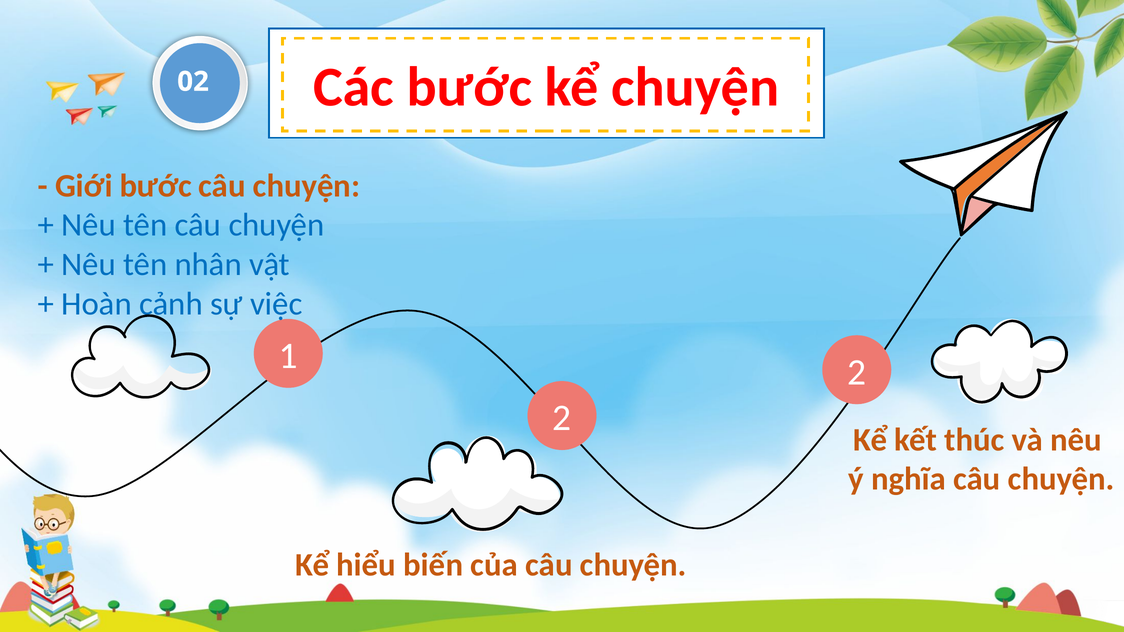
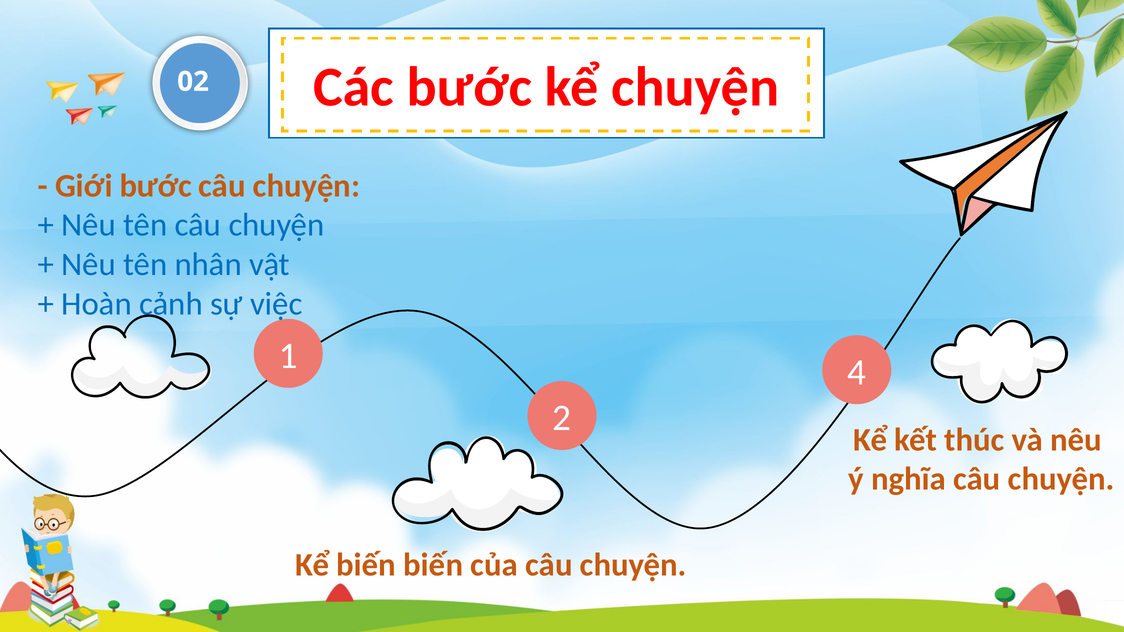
1 2: 2 -> 4 (857, 372)
Kể hiểu: hiểu -> biến (366, 565)
